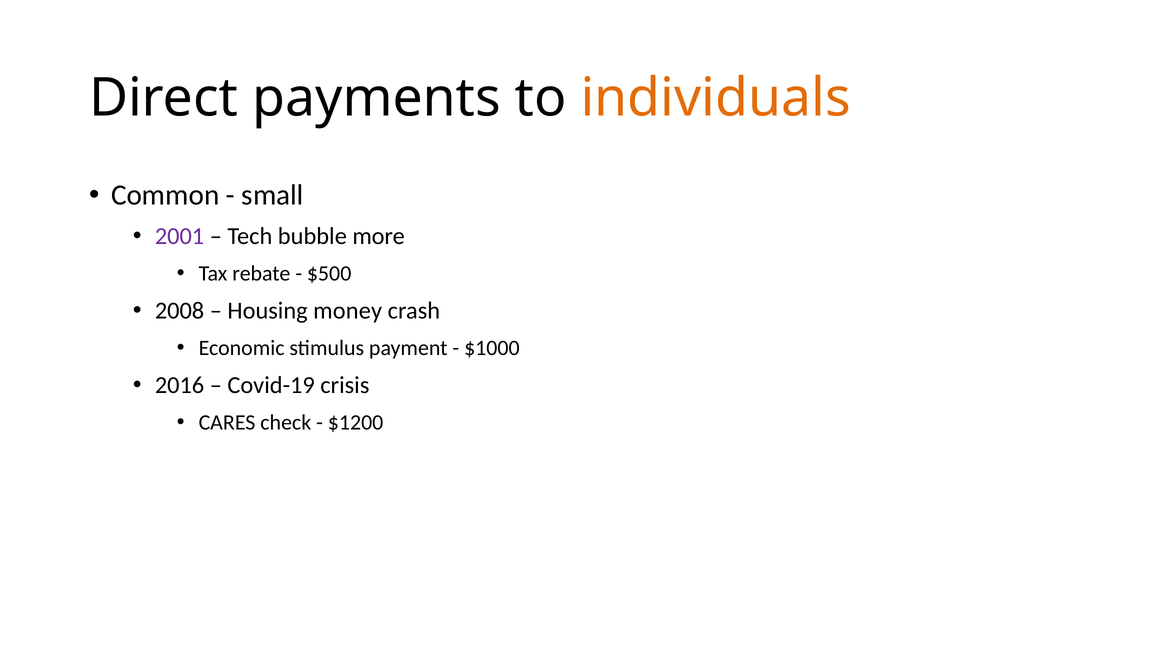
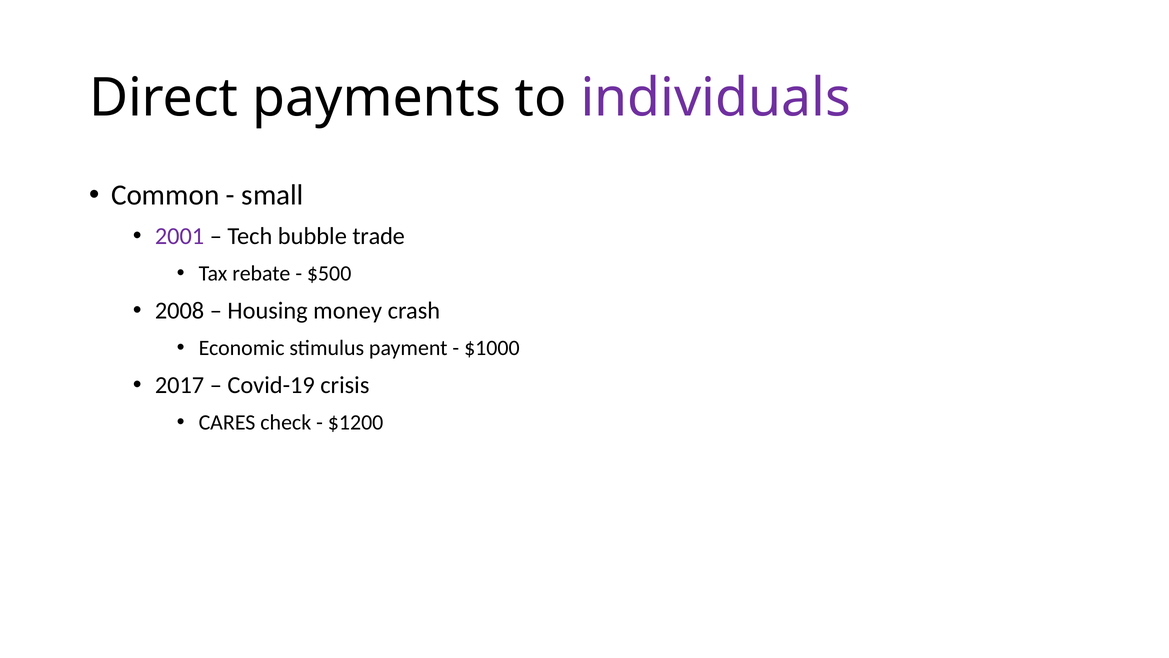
individuals colour: orange -> purple (716, 98)
more: more -> trade (379, 236)
2016: 2016 -> 2017 (180, 385)
